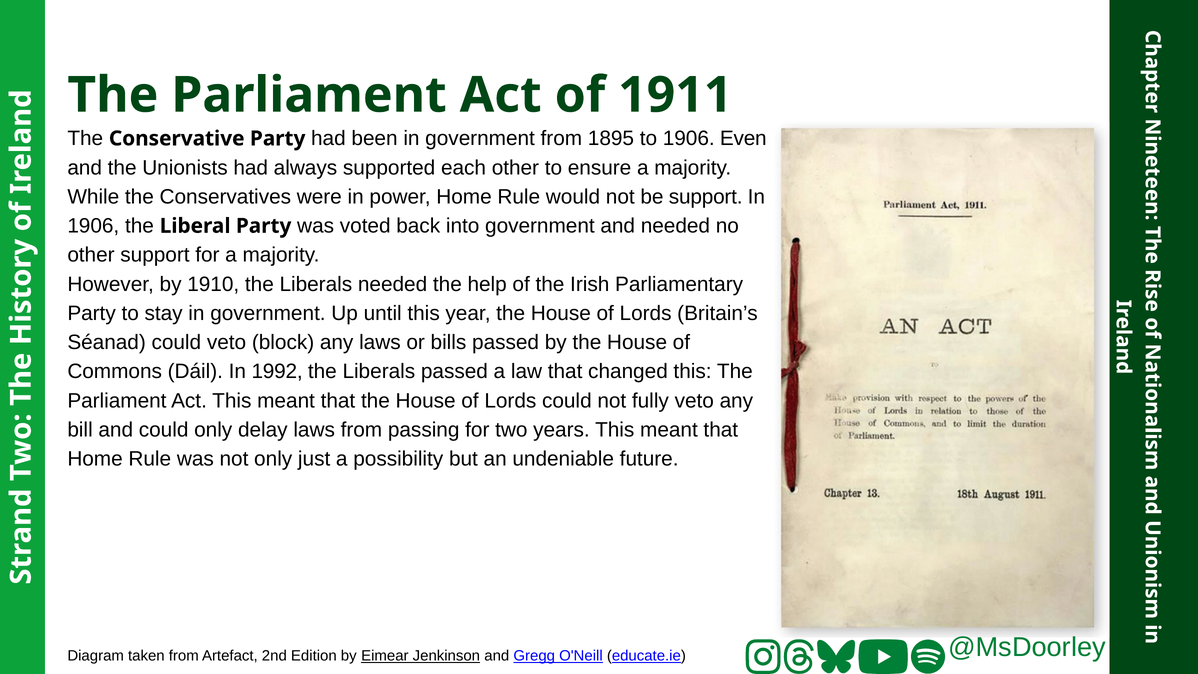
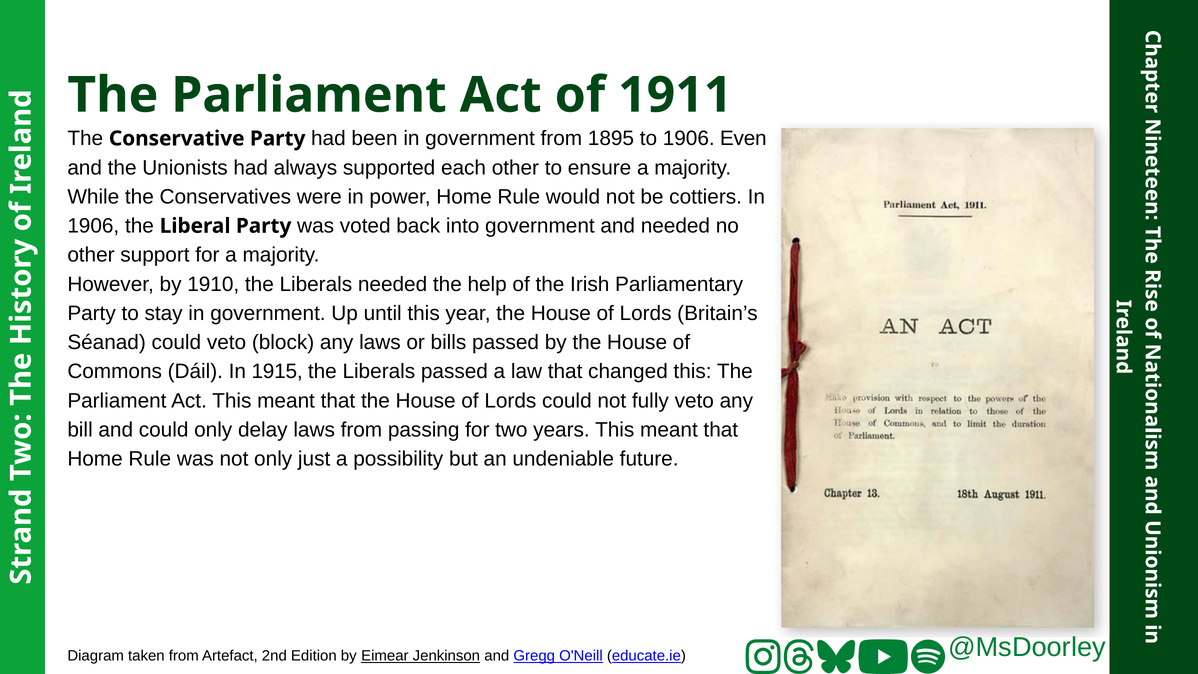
be support: support -> cottiers (706, 197)
1992: 1992 -> 1915 (277, 371)
